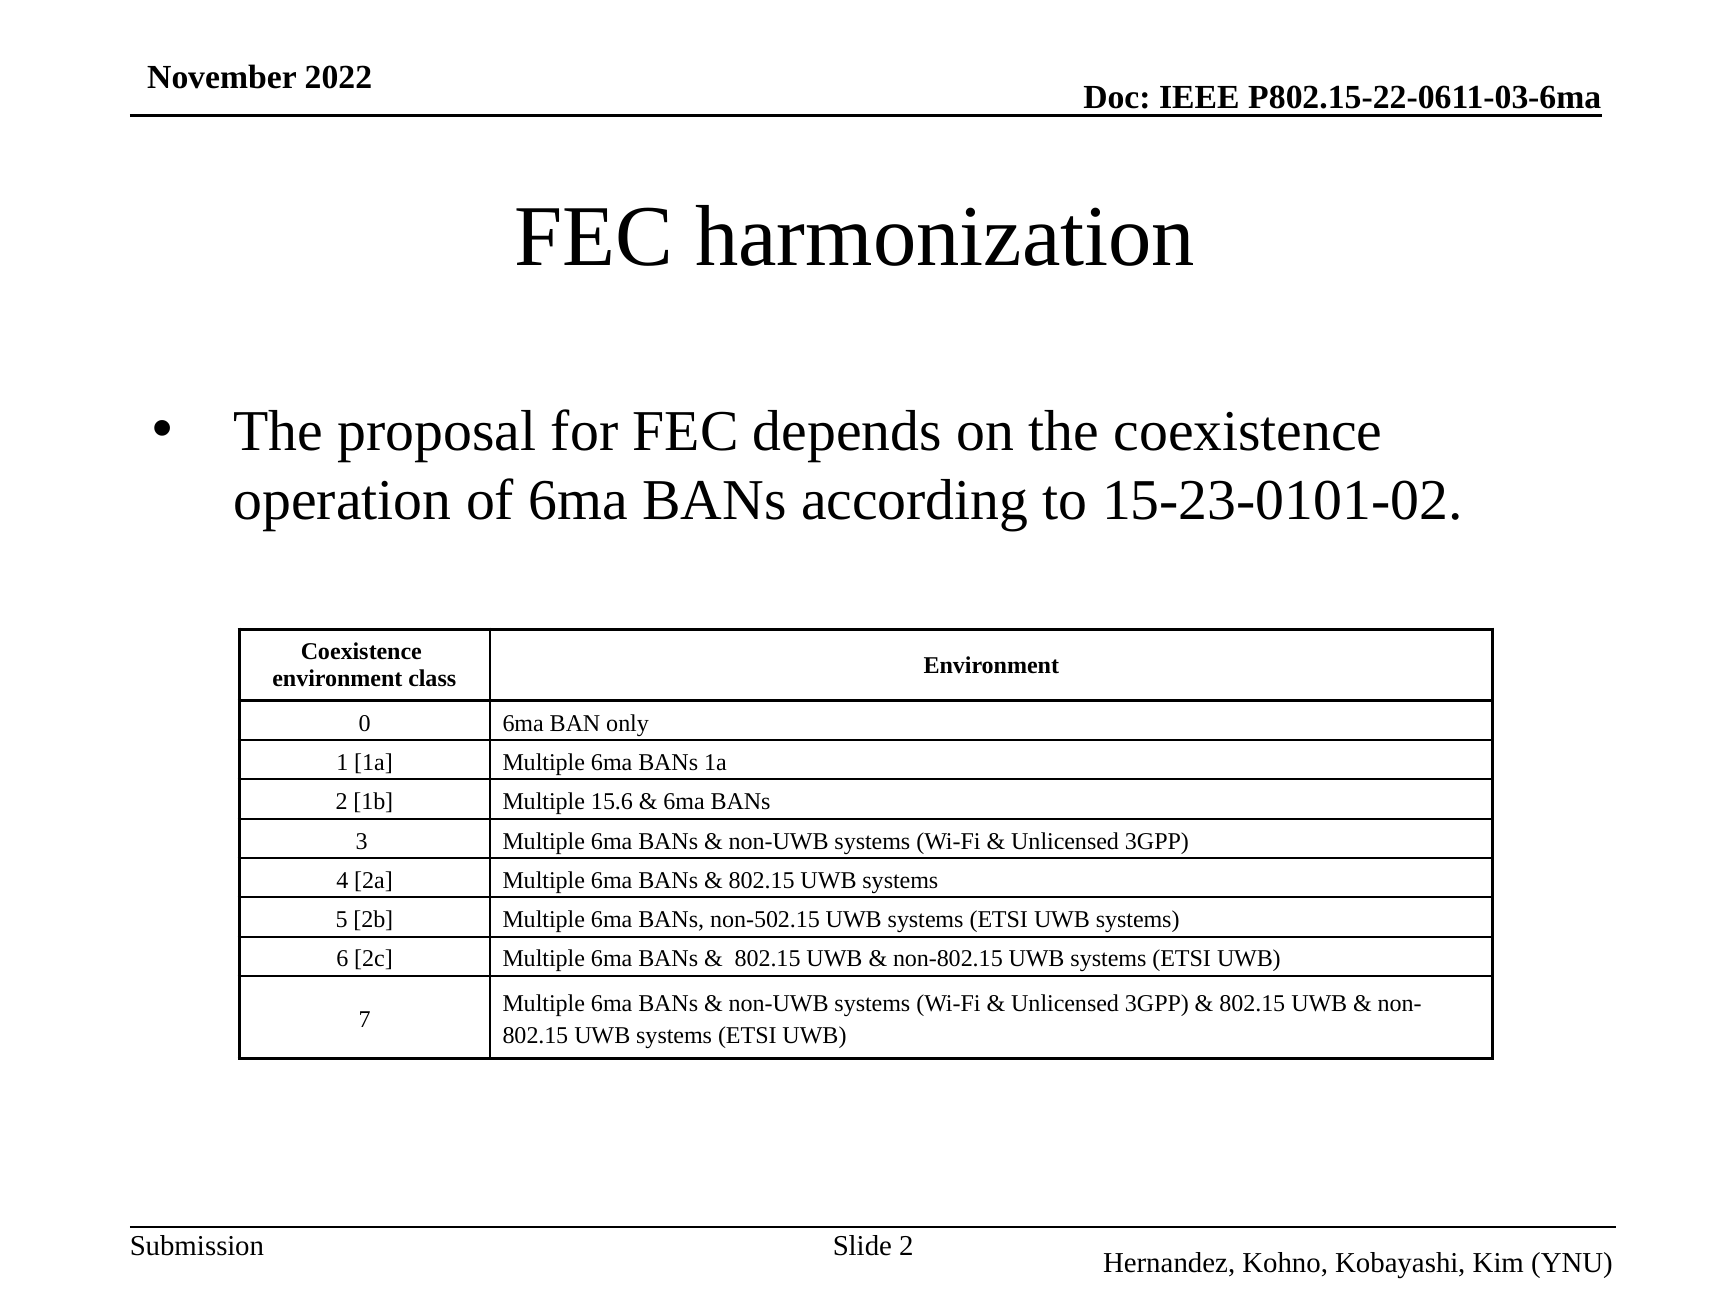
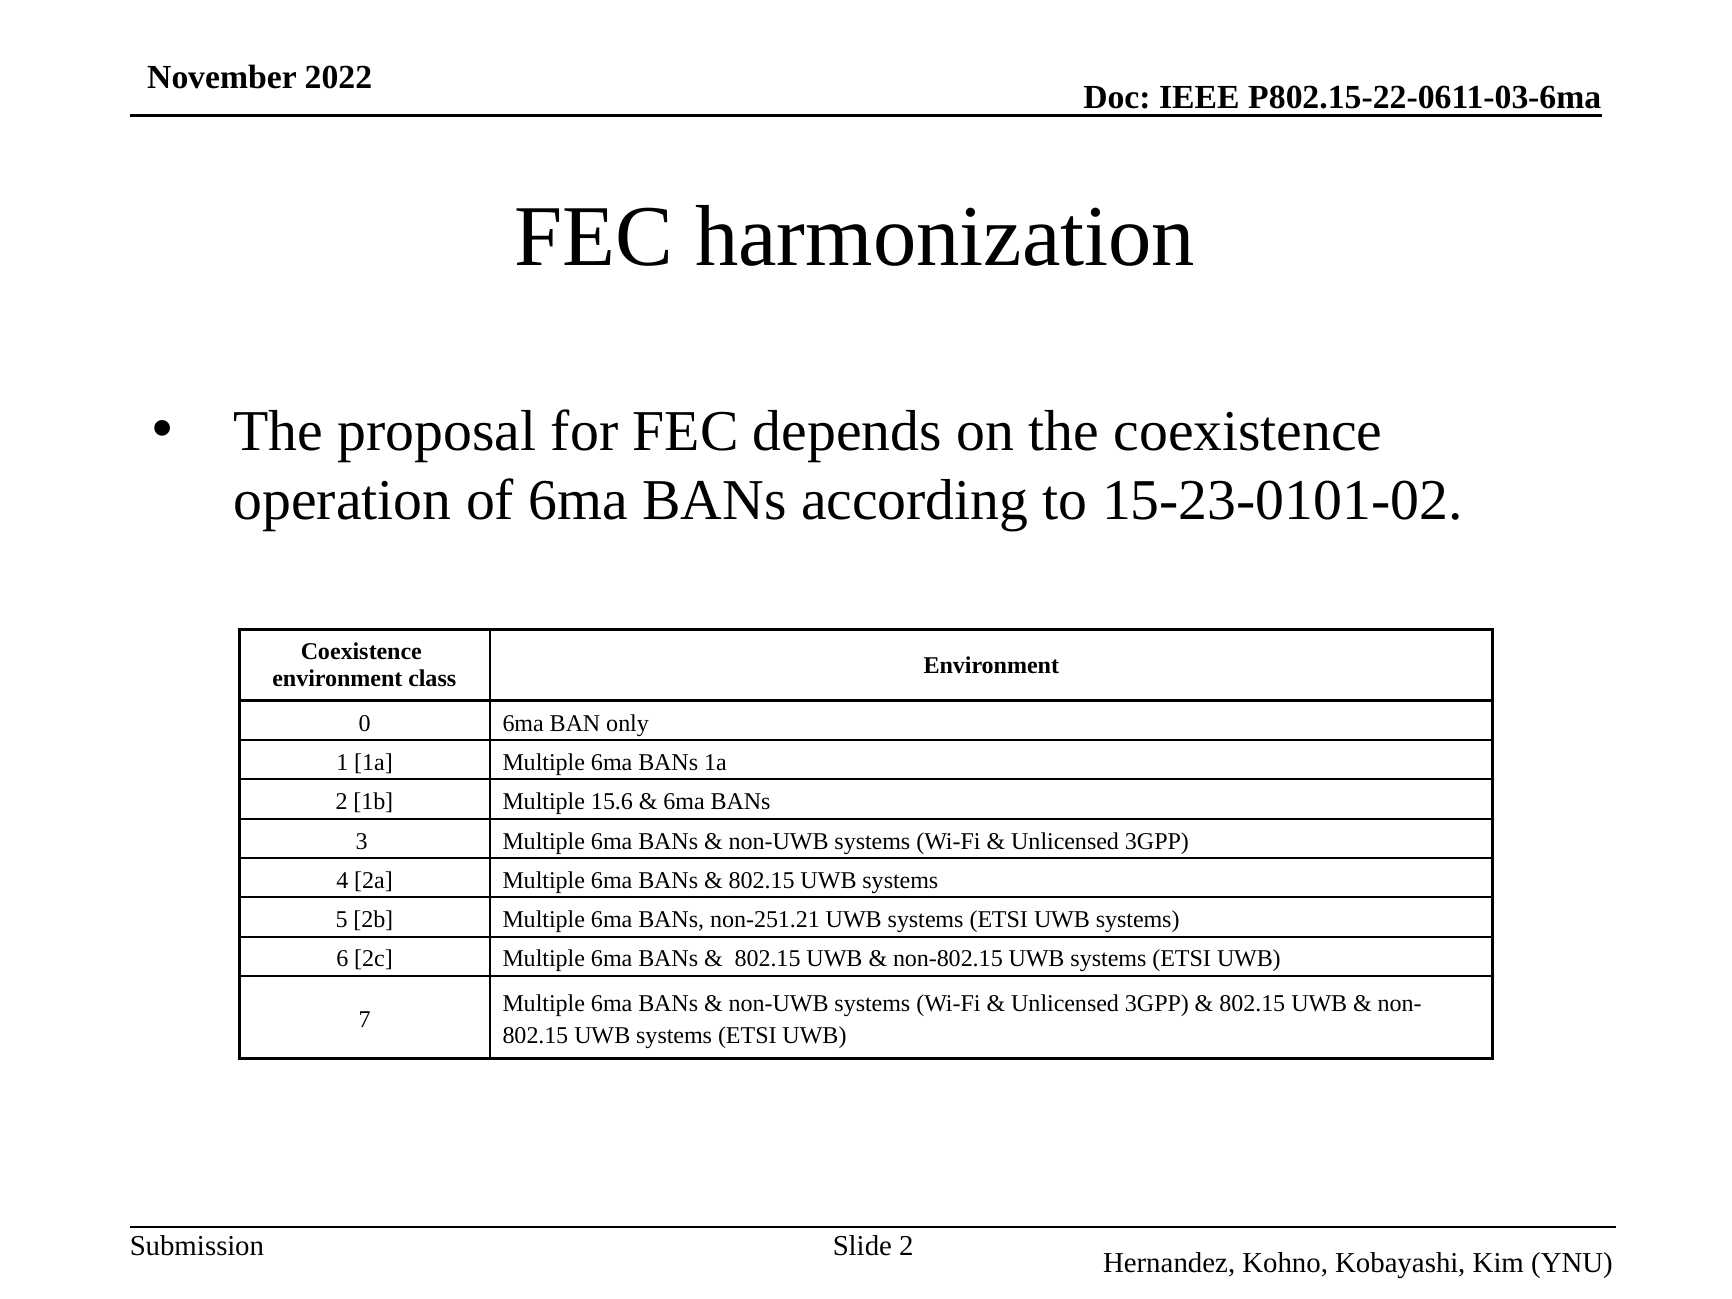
non-502.15: non-502.15 -> non-251.21 (765, 920)
